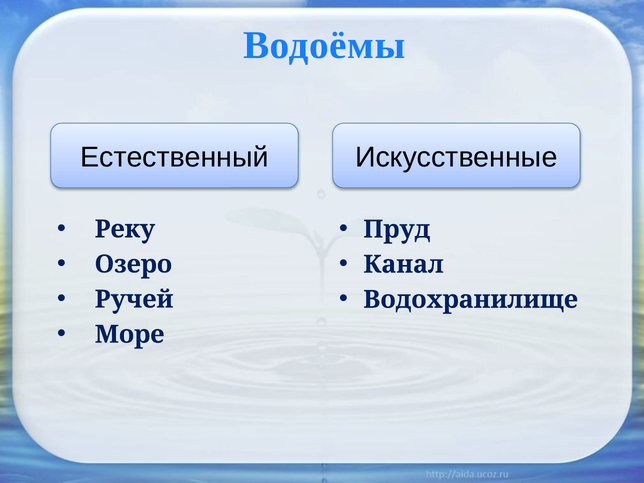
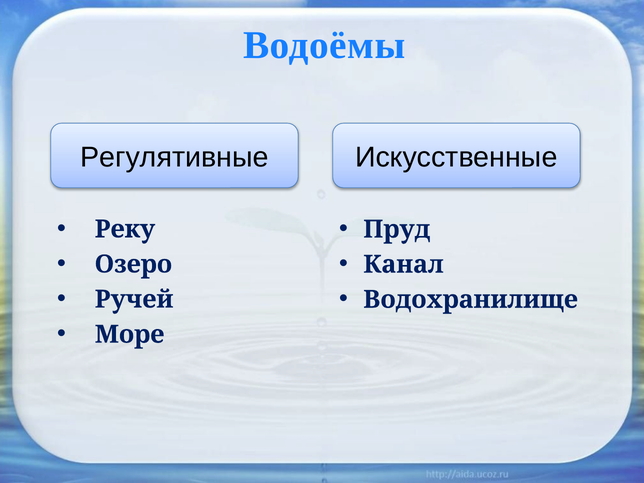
Естественный: Естественный -> Регулятивные (174, 157)
